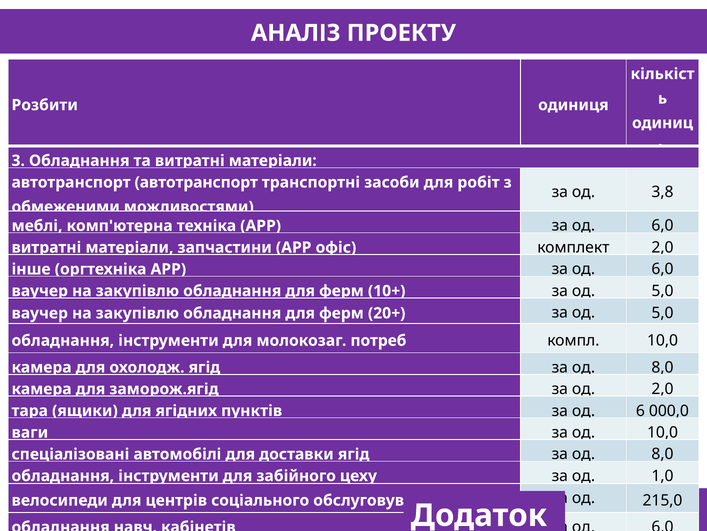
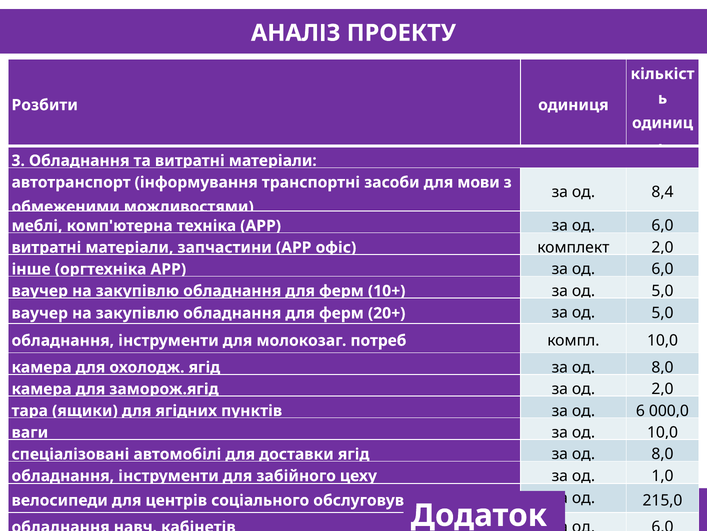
автотранспорт автотранспорт: автотранспорт -> інформування (196, 182)
робіт: робіт -> мови (479, 182)
3,8: 3,8 -> 8,4 (663, 192)
